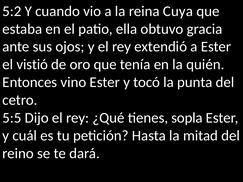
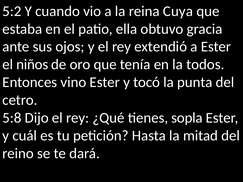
vistió: vistió -> niños (32, 65)
quién: quién -> todos (205, 65)
5:5: 5:5 -> 5:8 (12, 118)
